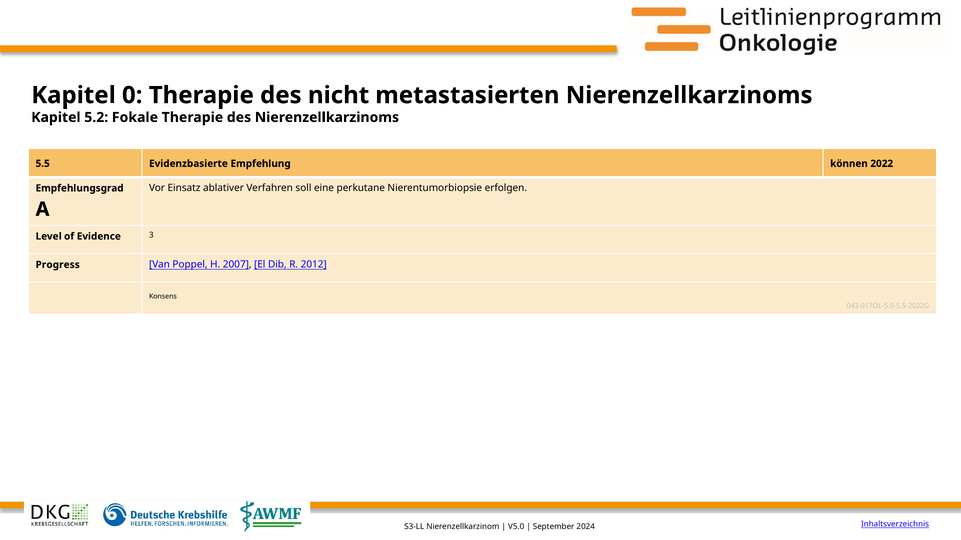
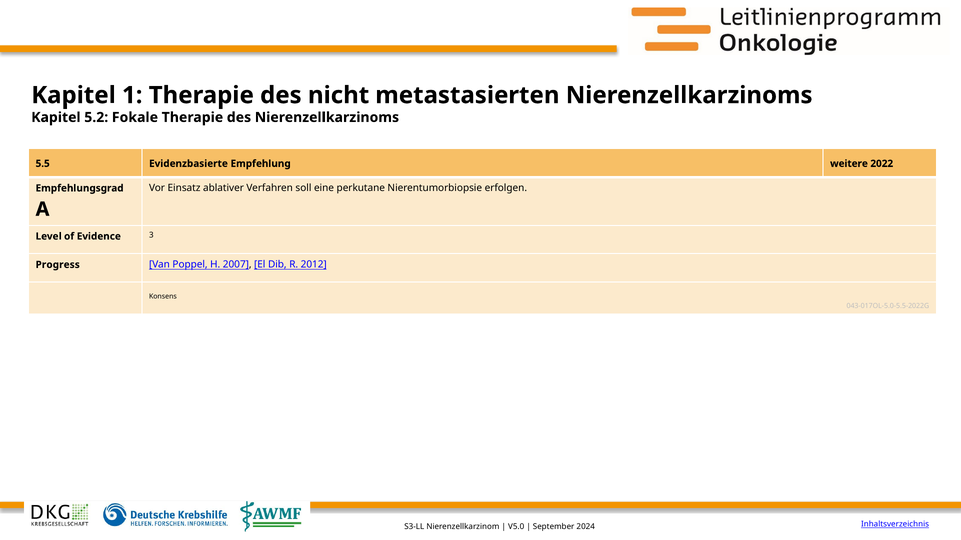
0: 0 -> 1 (132, 95)
können: können -> weitere (849, 164)
